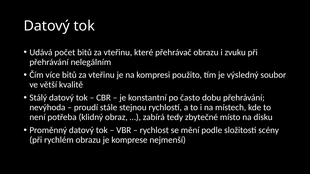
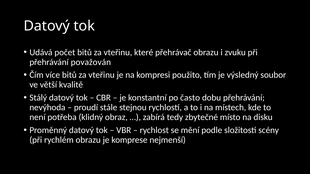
nelegálním: nelegálním -> považován (91, 62)
